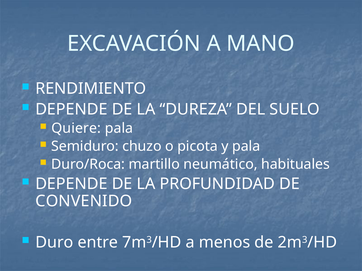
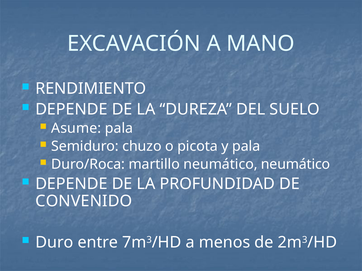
Quiere: Quiere -> Asume (76, 129)
neumático habituales: habituales -> neumático (296, 165)
